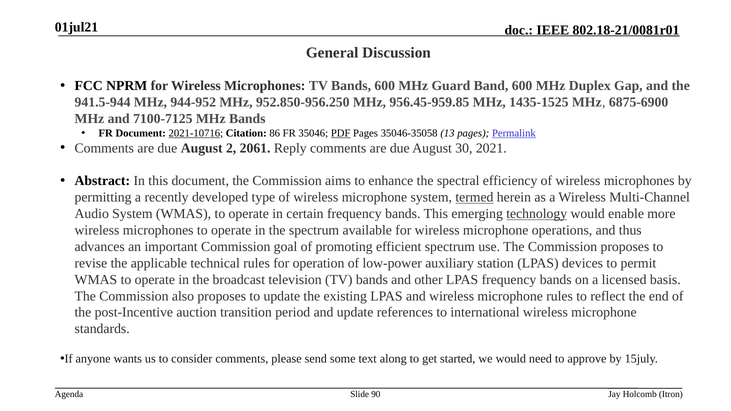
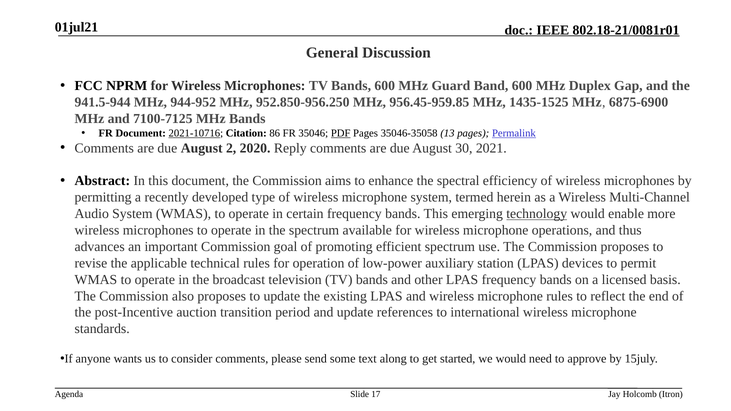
2061: 2061 -> 2020 (255, 148)
termed underline: present -> none (474, 197)
90: 90 -> 17 (376, 394)
